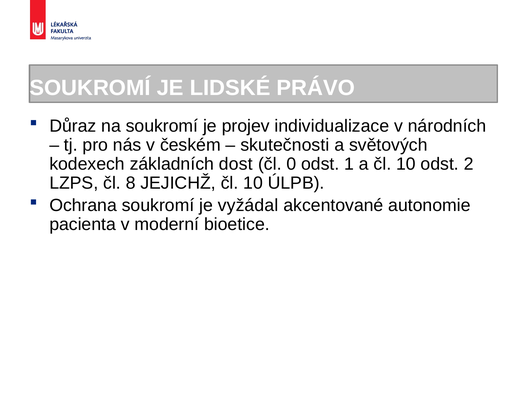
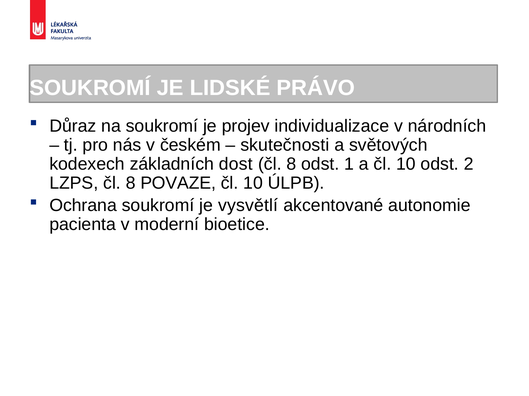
0: 0 -> 8 (291, 164)
JEJICHŽ: JEJICHŽ -> POVAZE (178, 183)
vyžádal: vyžádal -> vysvětlí (248, 206)
